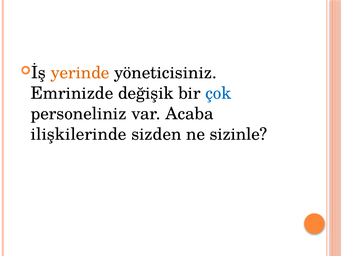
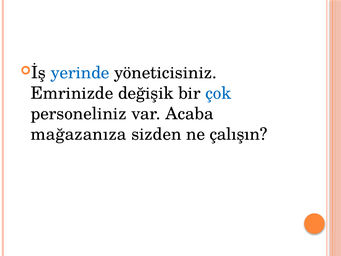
yerinde colour: orange -> blue (80, 73)
ilişkilerinde: ilişkilerinde -> mağazanıza (79, 134)
sizinle: sizinle -> çalışın (238, 134)
